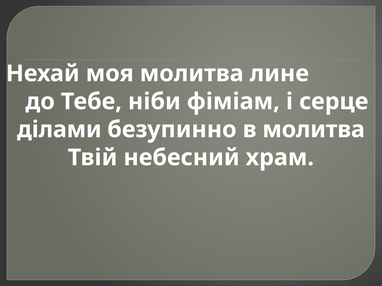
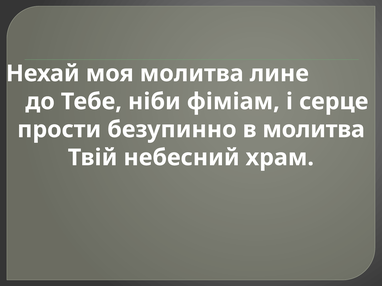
ділами: ділами -> прости (59, 130)
